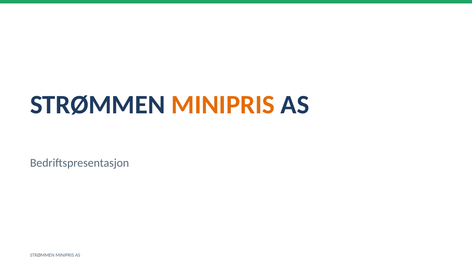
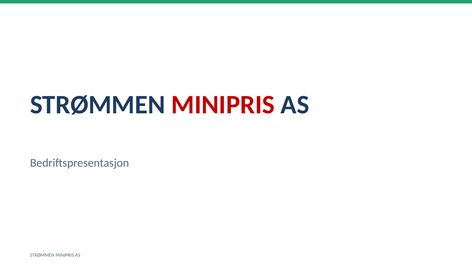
MINIPRIS colour: orange -> red (223, 105)
